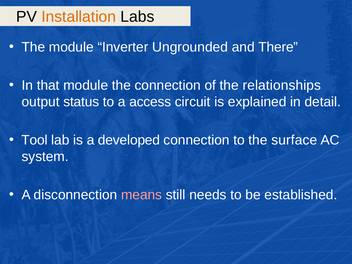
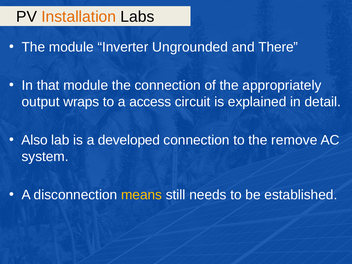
relationships: relationships -> appropriately (282, 85)
status: status -> wraps (81, 102)
Tool: Tool -> Also (35, 140)
surface: surface -> remove (294, 140)
means colour: pink -> yellow (142, 195)
